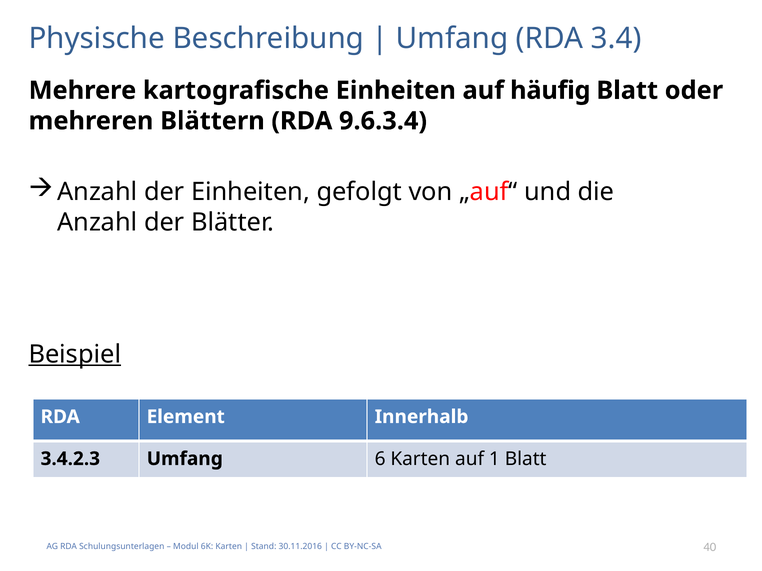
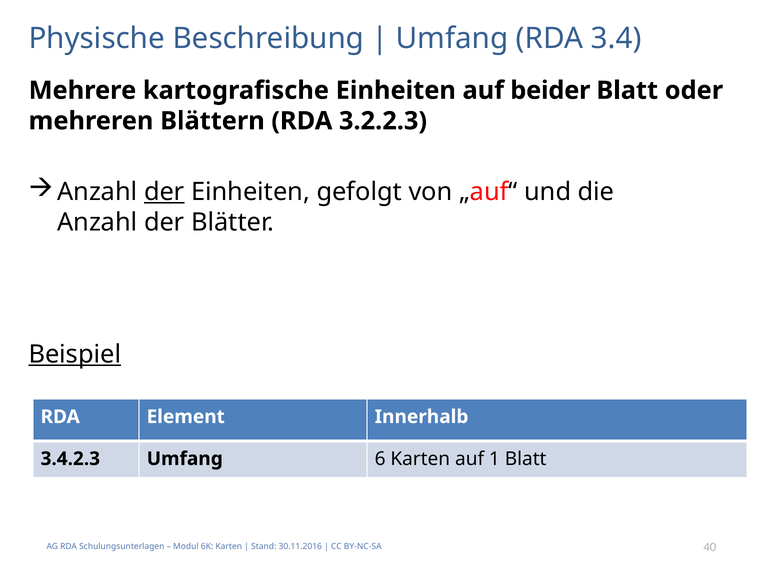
häufig: häufig -> beider (550, 91)
9.6.3.4: 9.6.3.4 -> 3.2.2.3 (383, 121)
der underline: none -> present (164, 192)
